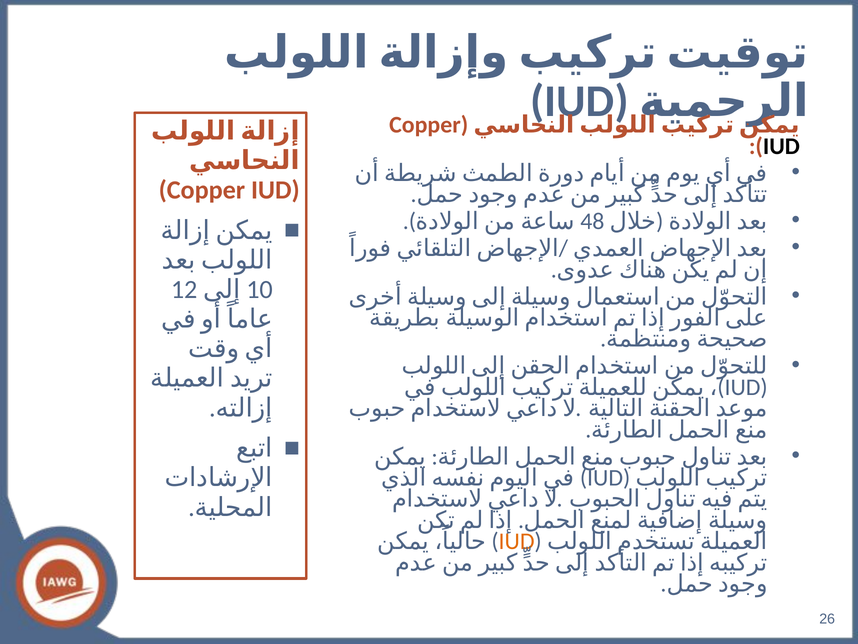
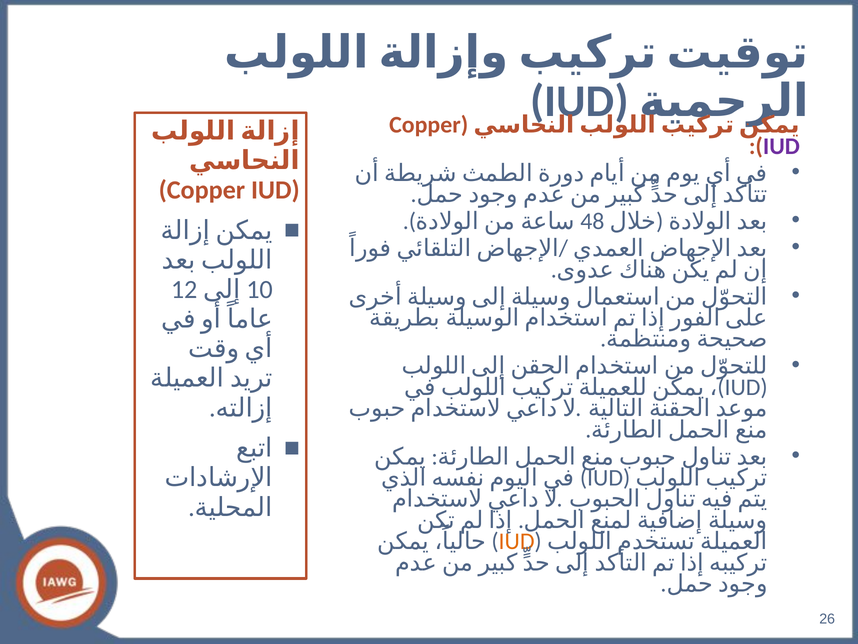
IUD colour: black -> purple (781, 146)
